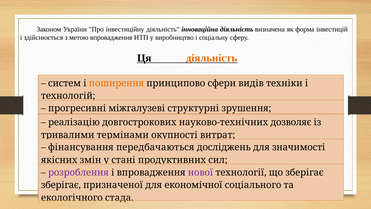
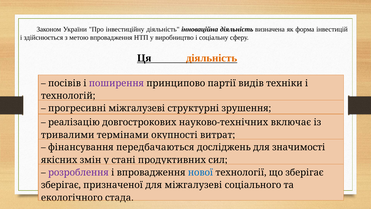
систем: систем -> посівів (65, 83)
поширення colour: orange -> purple (116, 83)
сфери: сфери -> партії (222, 83)
науково-технічних дозволяє: дозволяє -> включає (291, 122)
нової colour: purple -> blue (201, 172)
для економічної: економічної -> міжгалузеві (193, 185)
